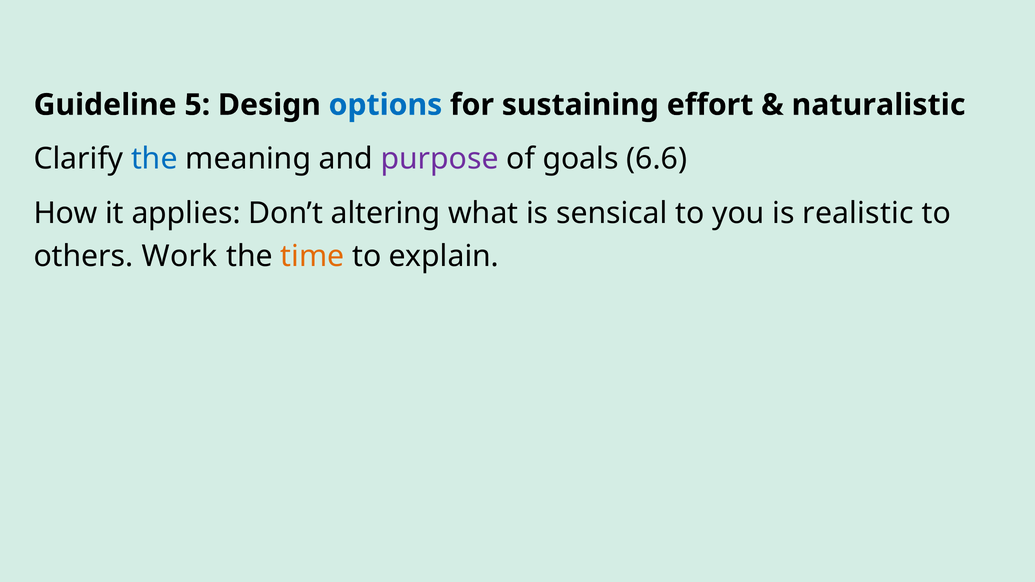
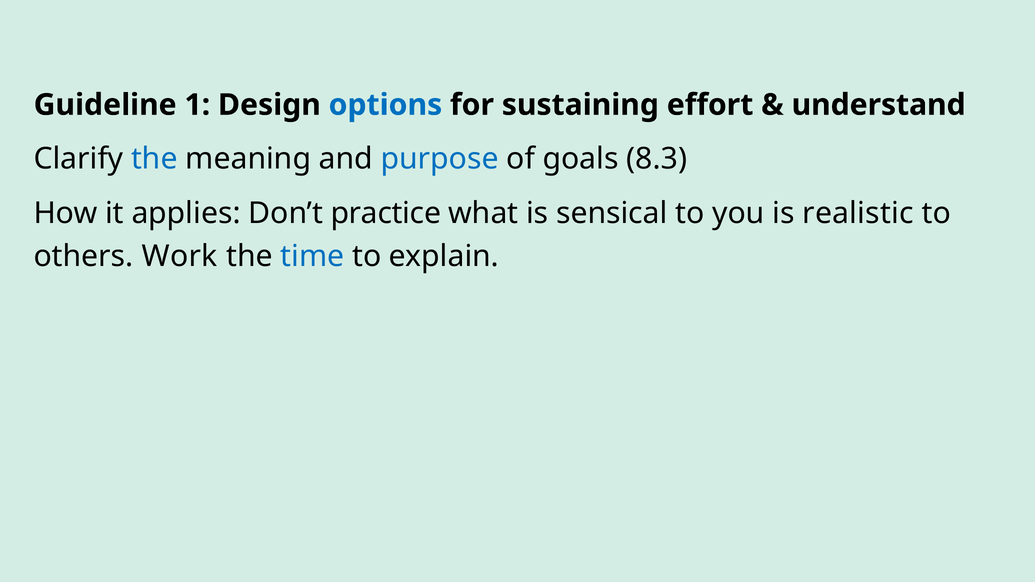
5: 5 -> 1 (197, 105)
naturalistic: naturalistic -> understand (879, 105)
purpose colour: purple -> blue (440, 159)
6.6: 6.6 -> 8.3 (657, 159)
altering: altering -> practice (386, 213)
time colour: orange -> blue (312, 257)
